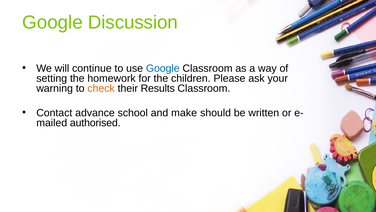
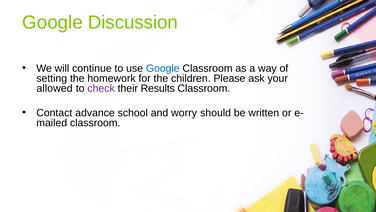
warning: warning -> allowed (55, 88)
check colour: orange -> purple (101, 88)
make: make -> worry (184, 113)
authorised: authorised -> classroom (95, 123)
